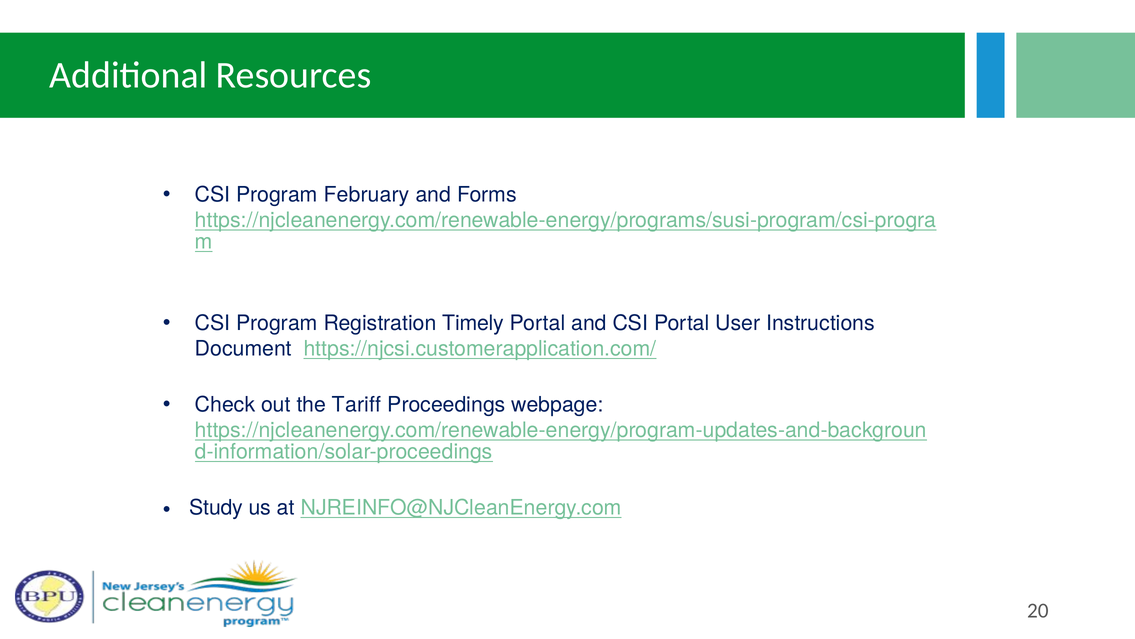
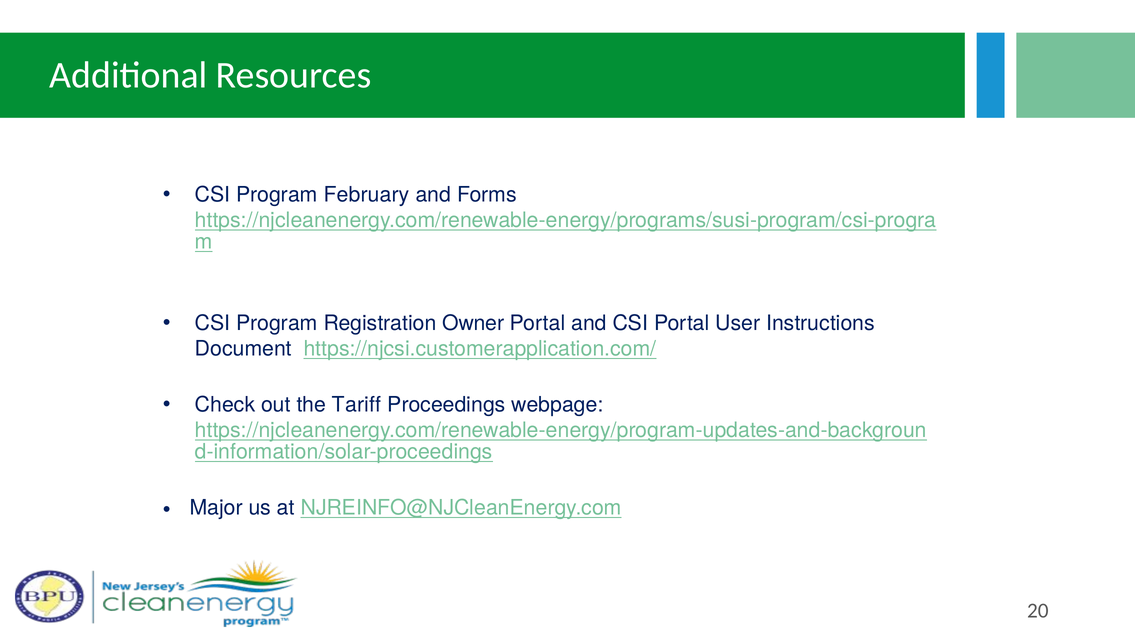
Timely: Timely -> Owner (473, 323)
Study: Study -> Major (216, 507)
